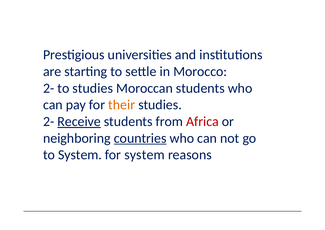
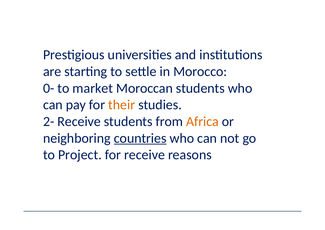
2-: 2- -> 0- (49, 88)
to studies: studies -> market (93, 88)
Receive underline: present -> none (79, 121)
Africa colour: red -> orange (202, 121)
to System: System -> Project (80, 155)
for system: system -> receive (145, 155)
